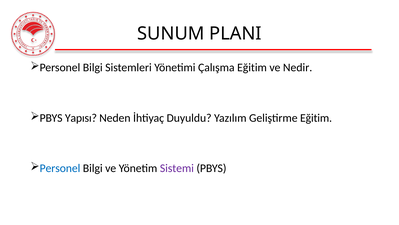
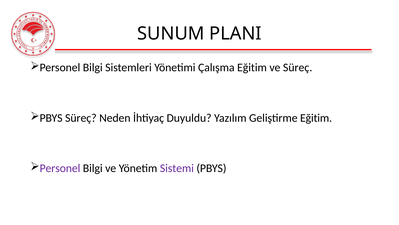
ve Nedir: Nedir -> Süreç (298, 67)
PBYS Yapısı: Yapısı -> Süreç (81, 118)
Personel colour: blue -> purple (60, 168)
